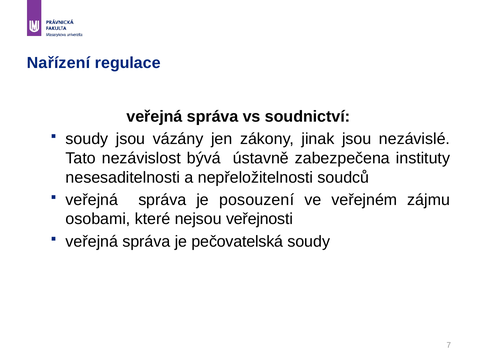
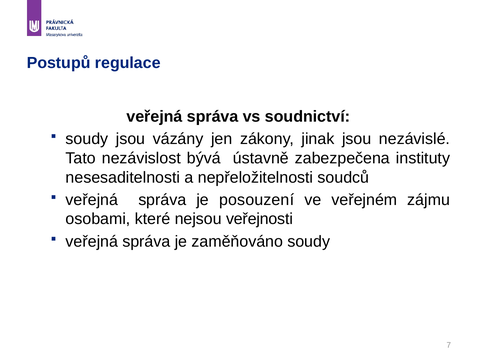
Nařízení: Nařízení -> Postupů (59, 63)
pečovatelská: pečovatelská -> zaměňováno (237, 241)
